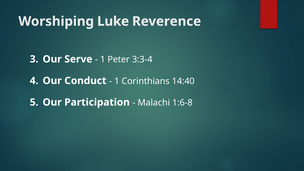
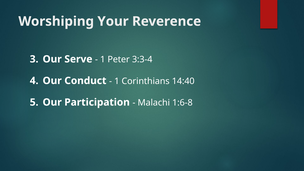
Luke: Luke -> Your (113, 21)
